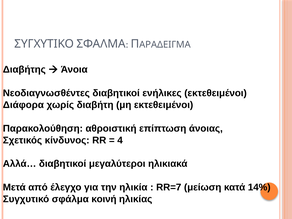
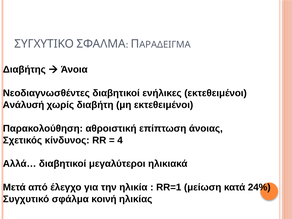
Διάφορα: Διάφορα -> Ανάλυσή (23, 105)
RR=7: RR=7 -> RR=1 (169, 187)
14%: 14% -> 24% (259, 187)
